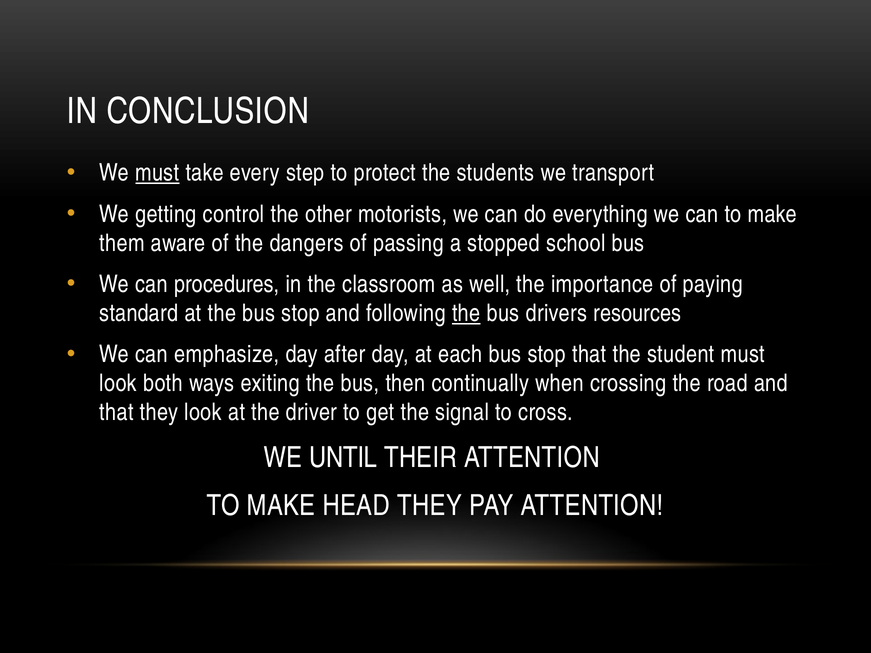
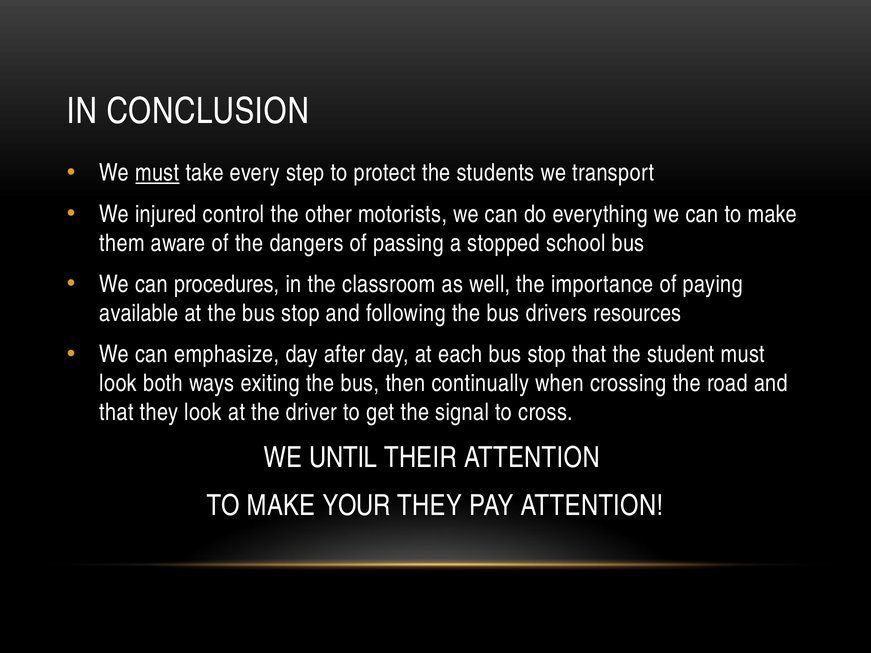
getting: getting -> injured (166, 214)
standard: standard -> available (139, 313)
the underline: present -> none (466, 313)
HEAD: HEAD -> YOUR (357, 506)
